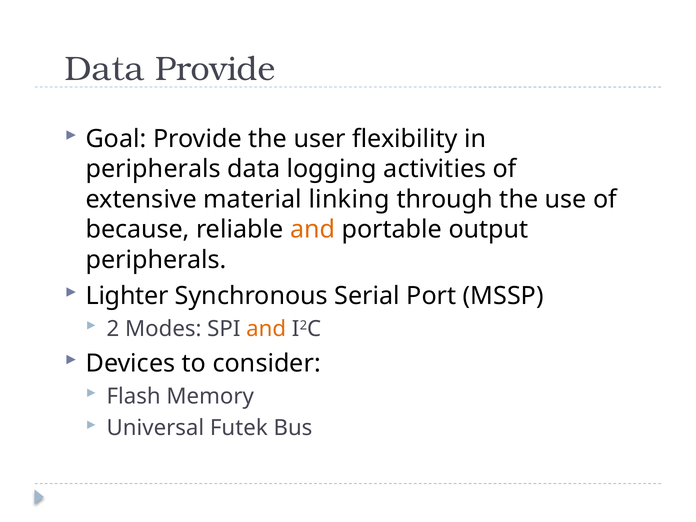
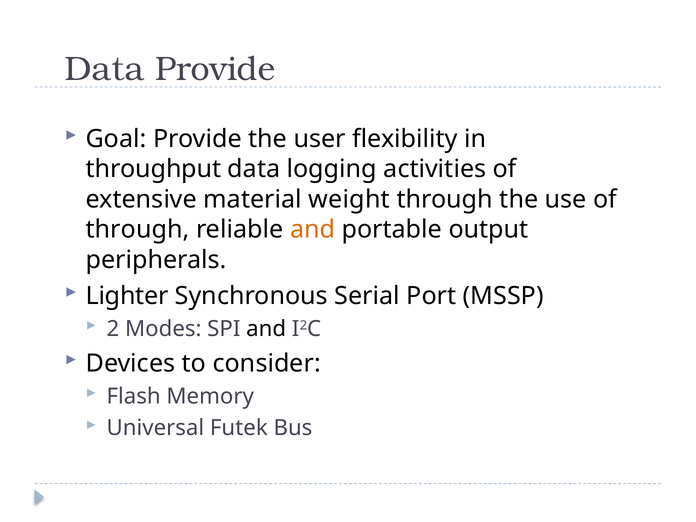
peripherals: peripherals -> throughput (153, 169)
linking: linking -> weight (349, 199)
because: because -> through (138, 230)
and colour: orange -> black (266, 329)
